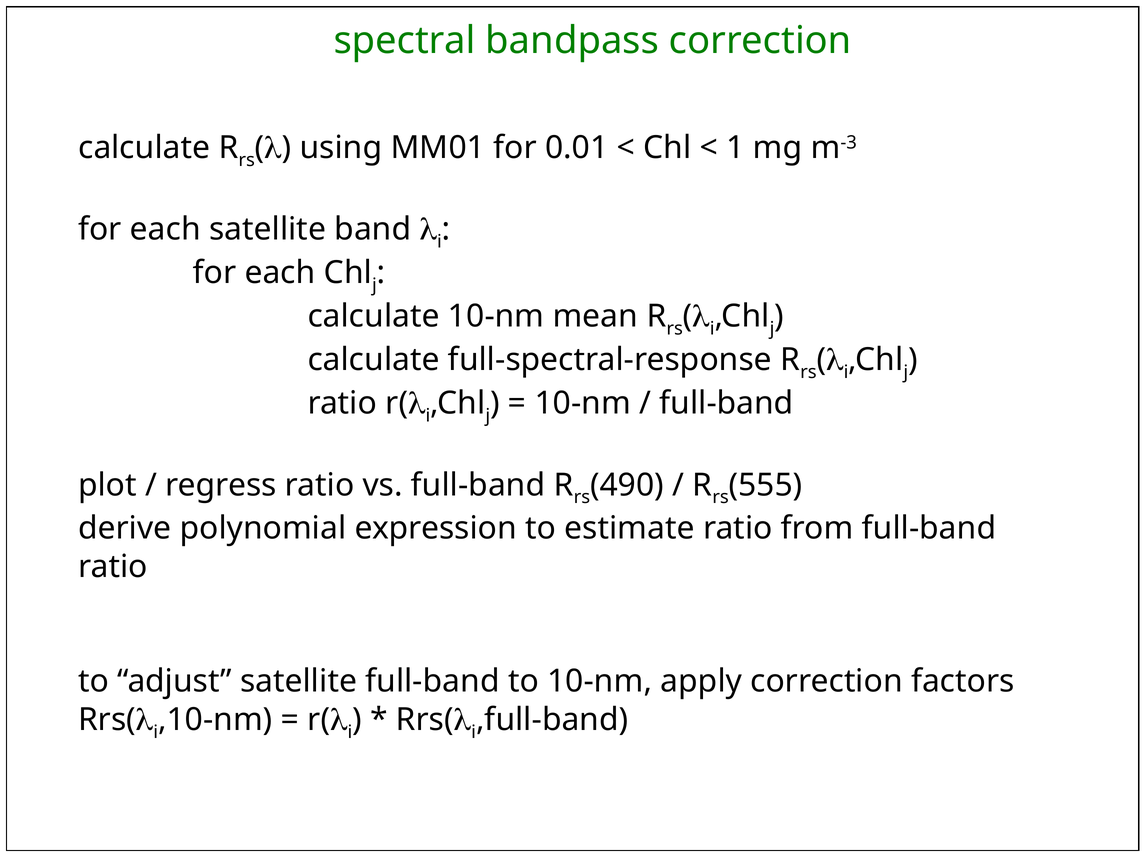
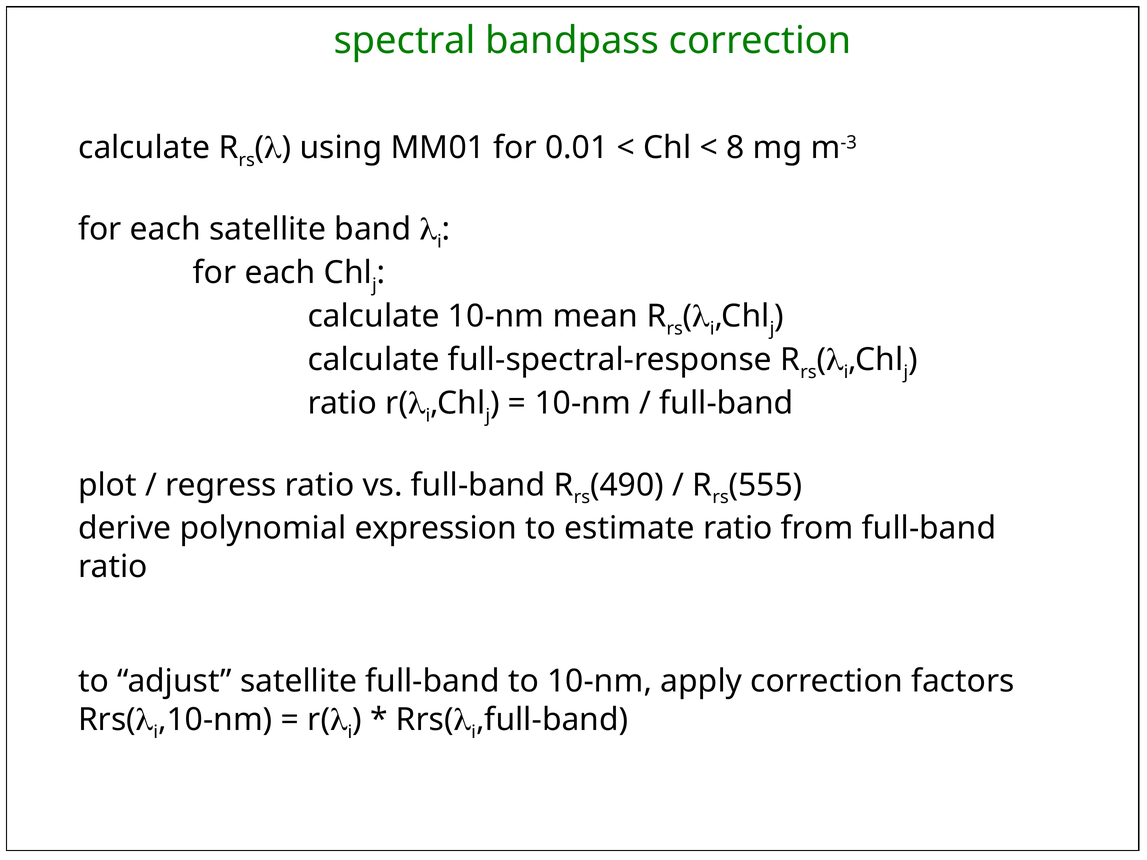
1: 1 -> 8 (735, 148)
